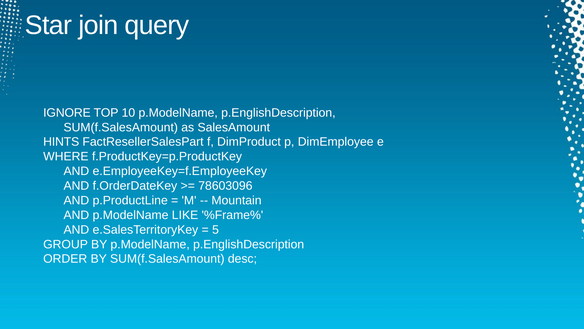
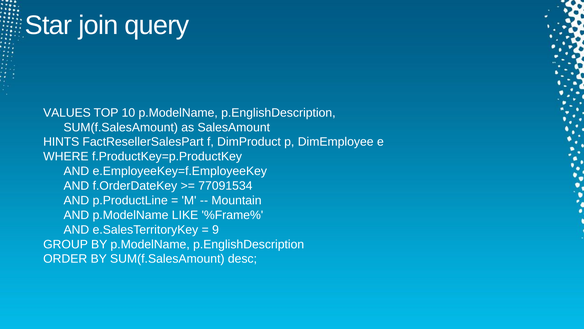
IGNORE: IGNORE -> VALUES (67, 113)
78603096: 78603096 -> 77091534 (225, 186)
5: 5 -> 9 (216, 229)
